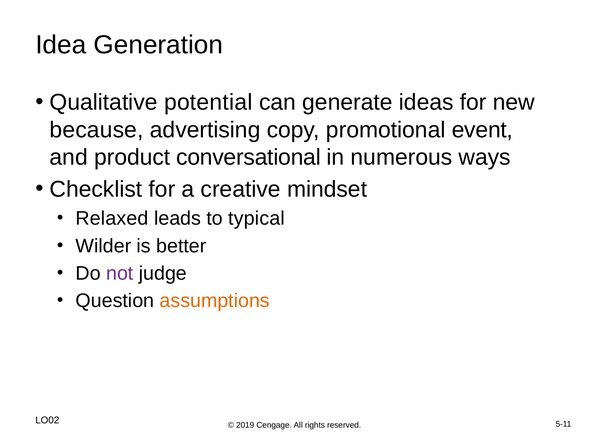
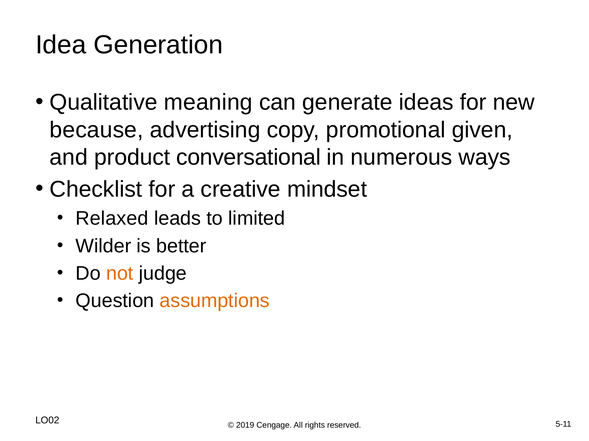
potential: potential -> meaning (208, 103)
event: event -> given (482, 130)
typical: typical -> limited (257, 219)
not colour: purple -> orange (120, 274)
